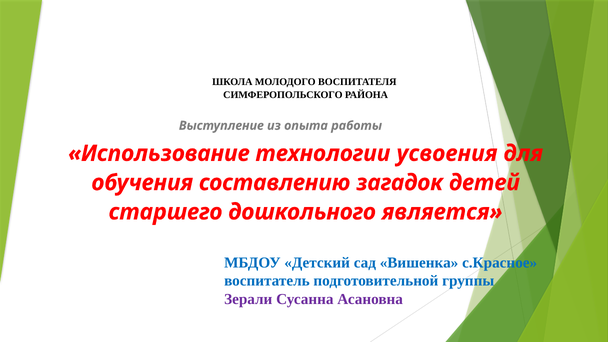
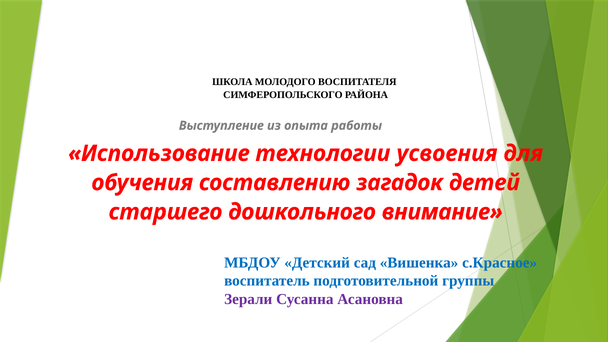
является: является -> внимание (442, 212)
